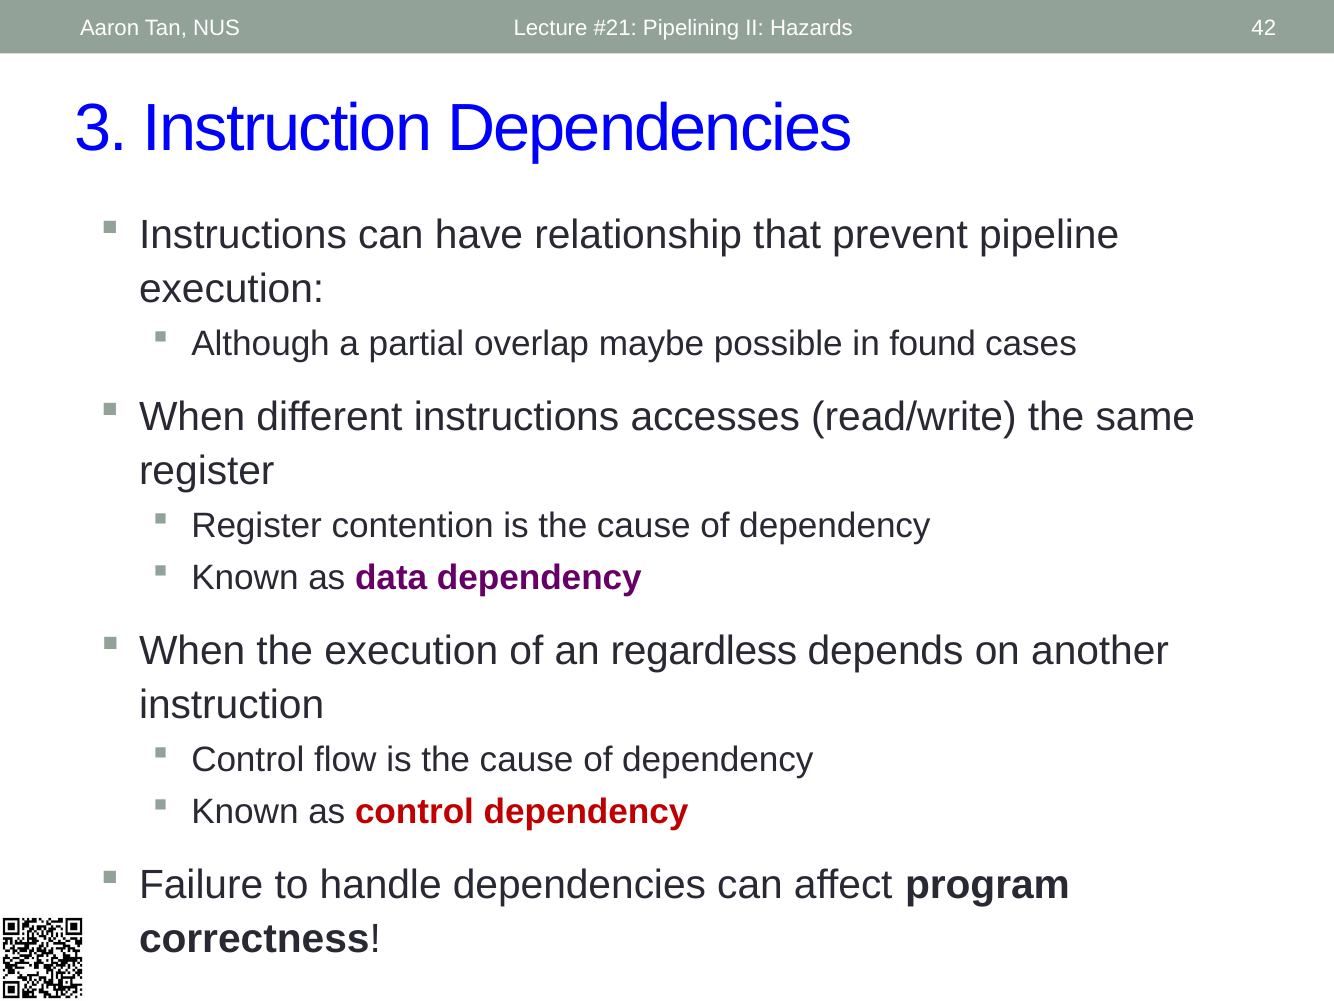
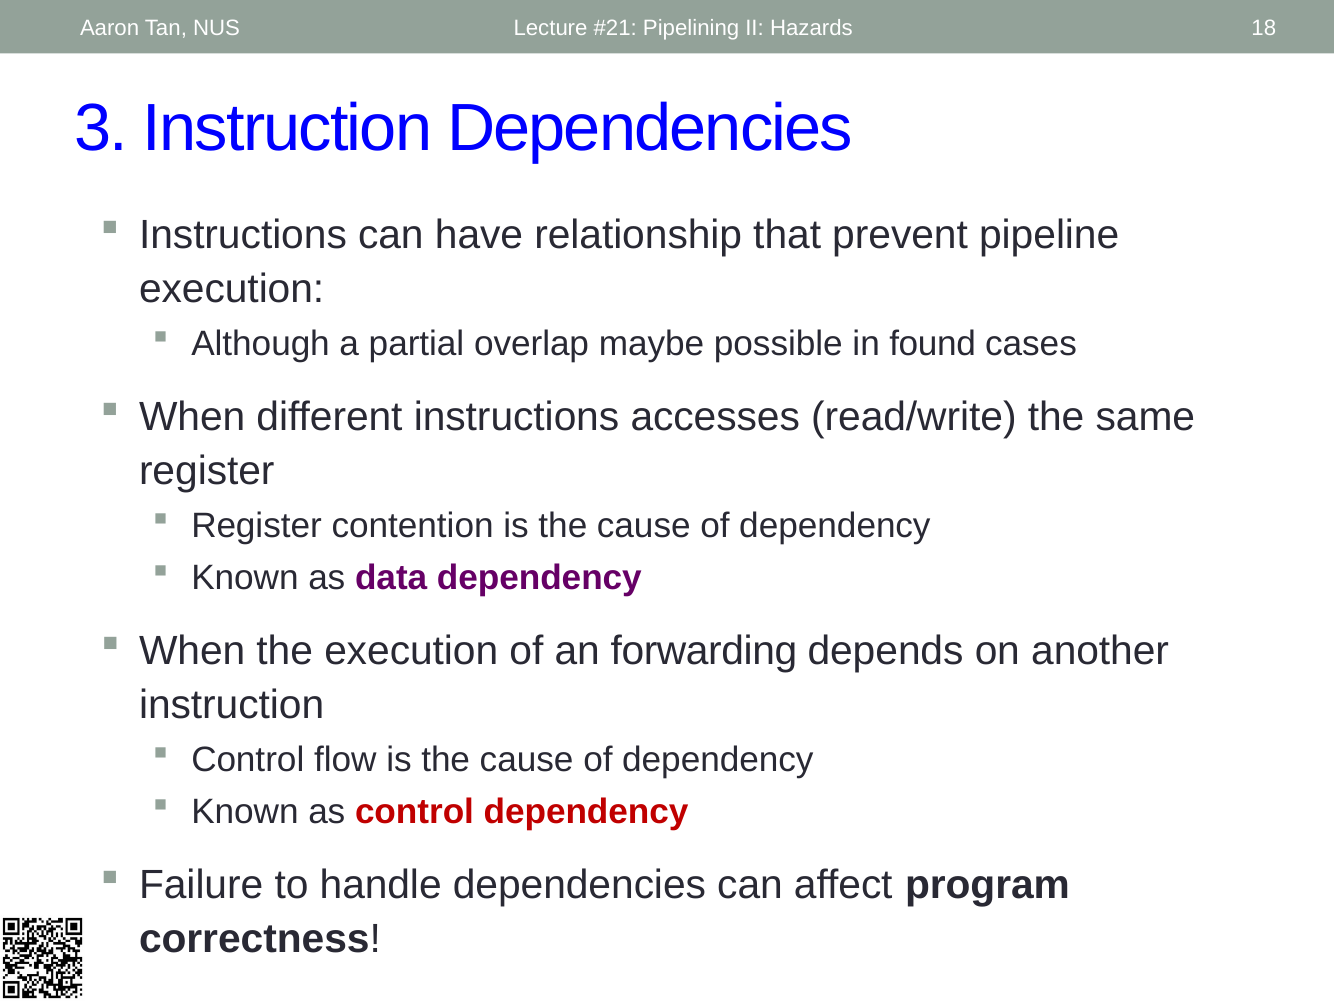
42: 42 -> 18 (1264, 28)
regardless: regardless -> forwarding (704, 651)
